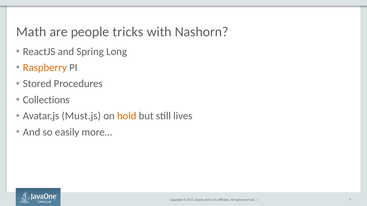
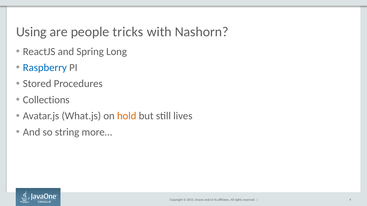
Math: Math -> Using (31, 32)
Raspberry colour: orange -> blue (45, 68)
Must.js: Must.js -> What.js (81, 116)
easily: easily -> string (67, 132)
